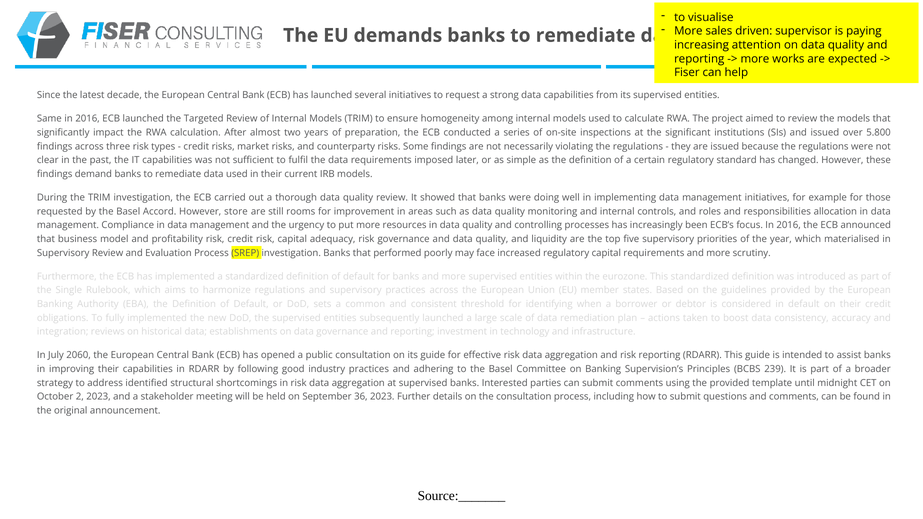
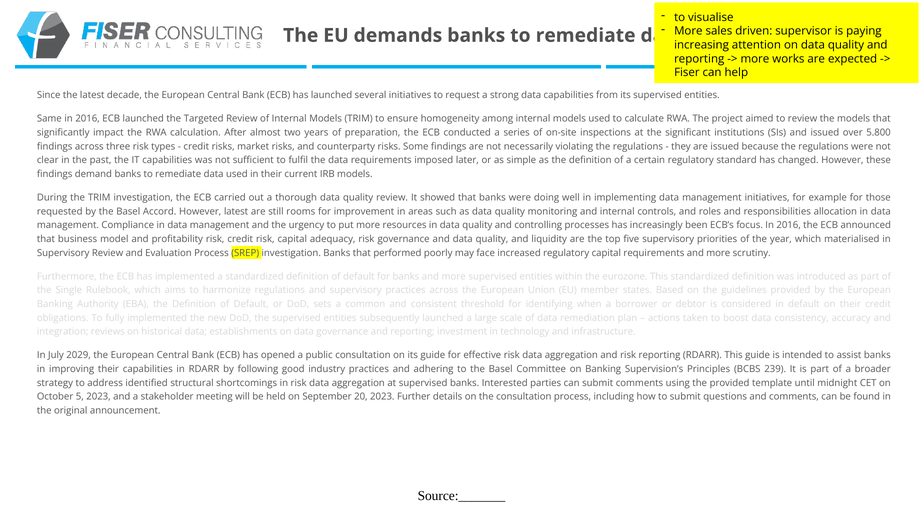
However store: store -> latest (236, 211)
2060: 2060 -> 2029 (79, 355)
2: 2 -> 5 (80, 397)
36: 36 -> 20 (361, 397)
